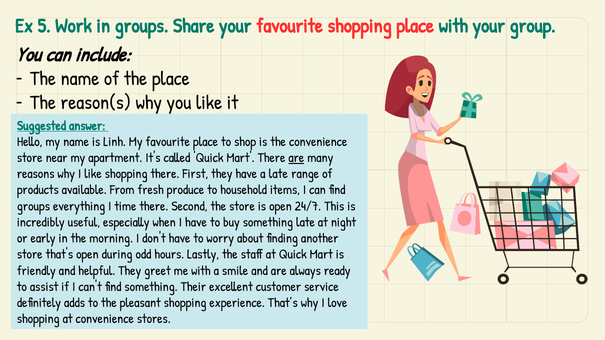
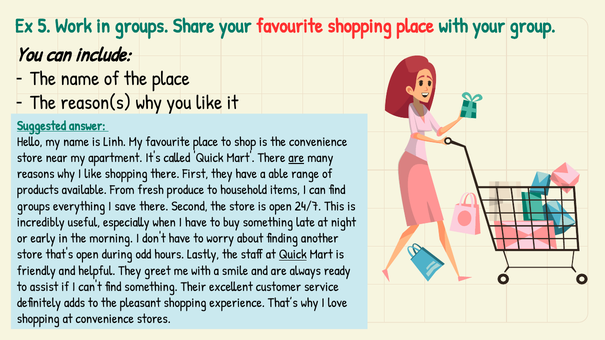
a late: late -> able (278, 174)
time: time -> save (125, 206)
Quick underline: none -> present (293, 255)
